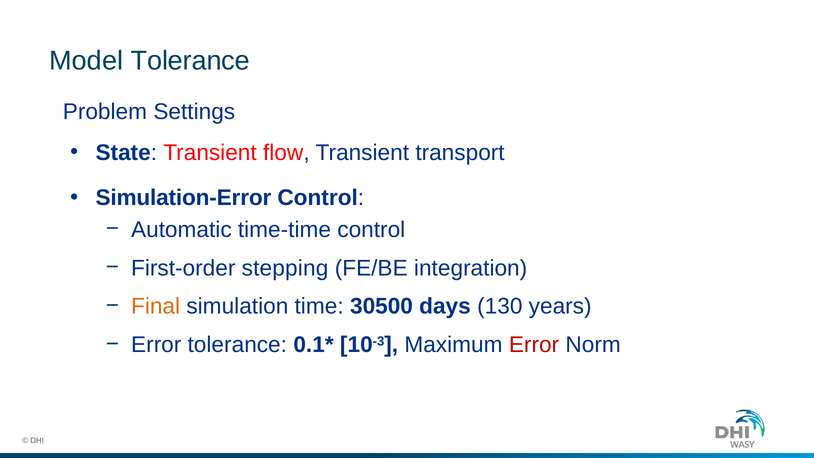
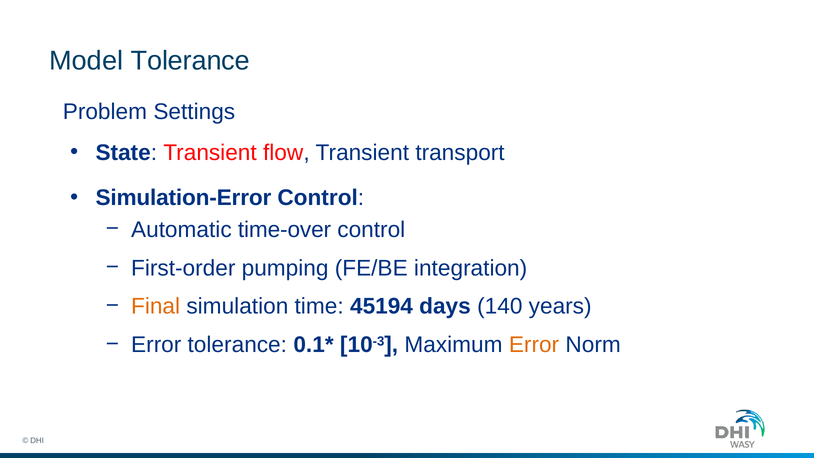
time-time: time-time -> time-over (285, 230)
stepping: stepping -> pumping (285, 268)
30500: 30500 -> 45194 (382, 306)
130: 130 -> 140 (500, 306)
Error colour: red -> orange (534, 345)
